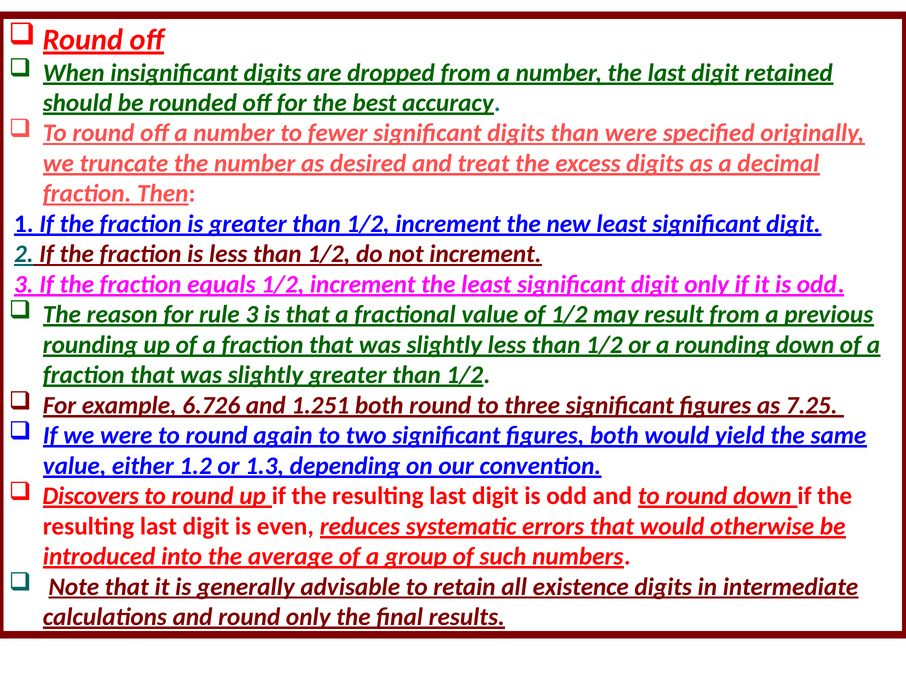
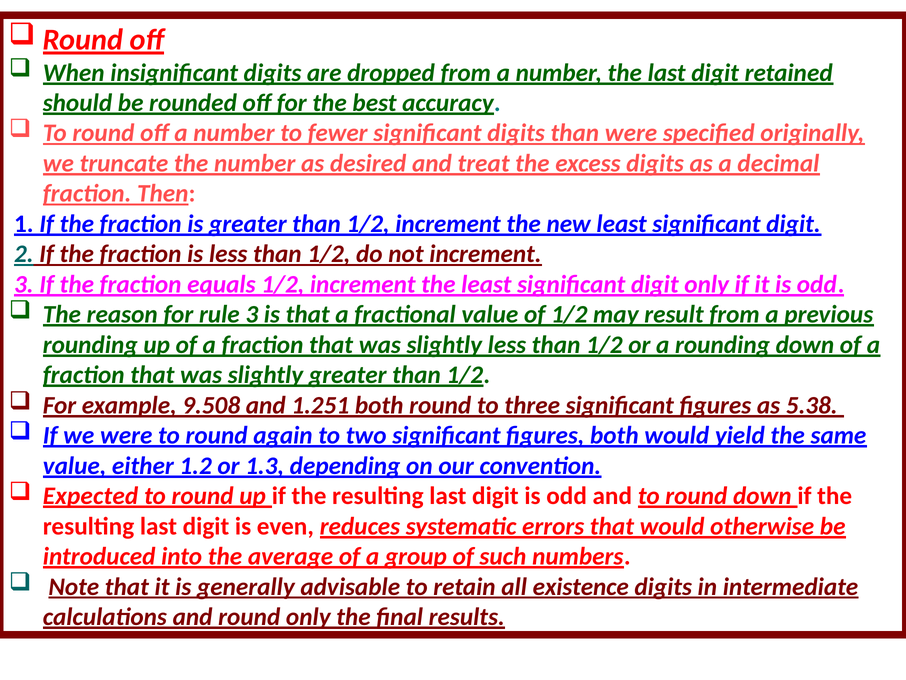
6.726: 6.726 -> 9.508 (211, 405)
7.25: 7.25 -> 5.38 (812, 405)
Discovers: Discovers -> Expected (91, 496)
